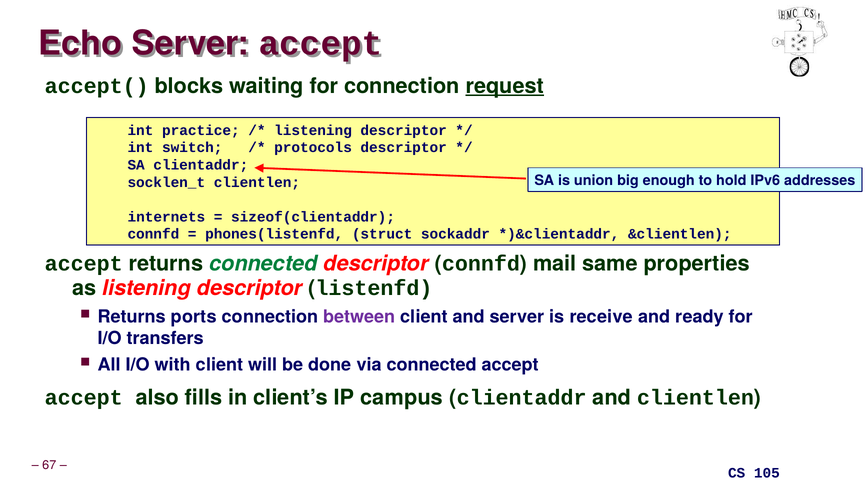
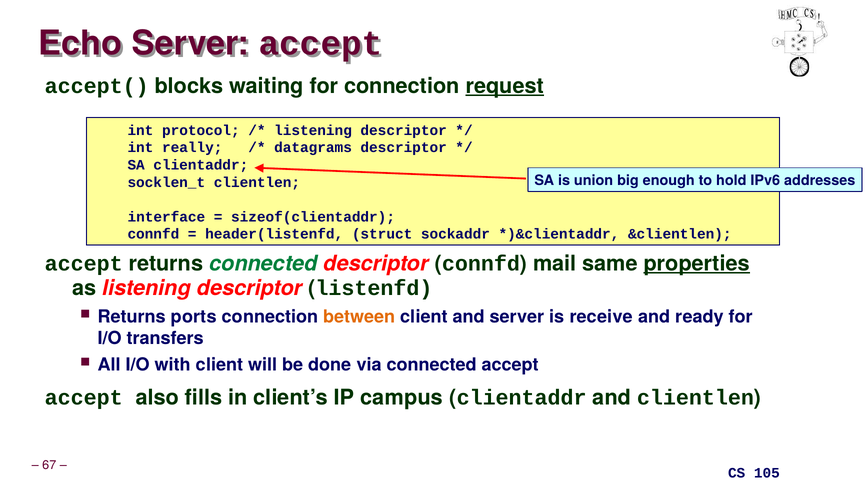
practice: practice -> protocol (201, 130)
switch: switch -> really (192, 148)
protocols: protocols -> datagrams (313, 148)
internets: internets -> interface (166, 217)
phones(listenfd: phones(listenfd -> header(listenfd (274, 234)
properties underline: none -> present (697, 264)
between colour: purple -> orange (359, 317)
